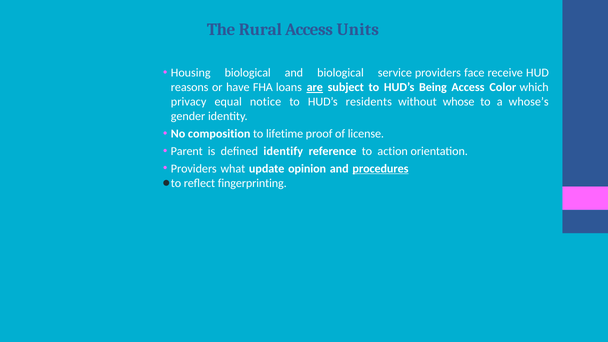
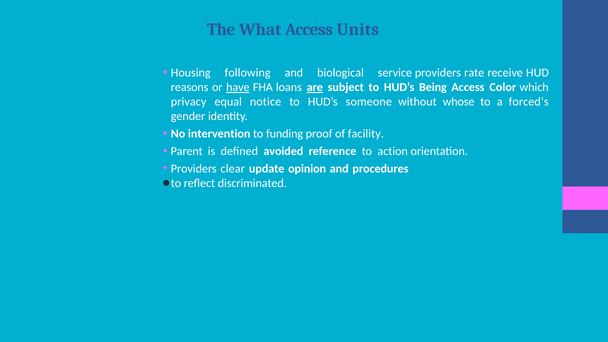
Rural: Rural -> What (260, 29)
Housing biological: biological -> following (248, 73)
face: face -> rate (474, 73)
have underline: none -> present (238, 87)
residents: residents -> someone (369, 102)
whose’s: whose’s -> forced’s (529, 102)
composition: composition -> intervention (219, 134)
lifetime: lifetime -> funding (285, 134)
license: license -> facility (366, 134)
identify: identify -> avoided (283, 151)
what: what -> clear (233, 169)
procedures underline: present -> none (380, 169)
fingerprinting: fingerprinting -> discriminated (252, 183)
